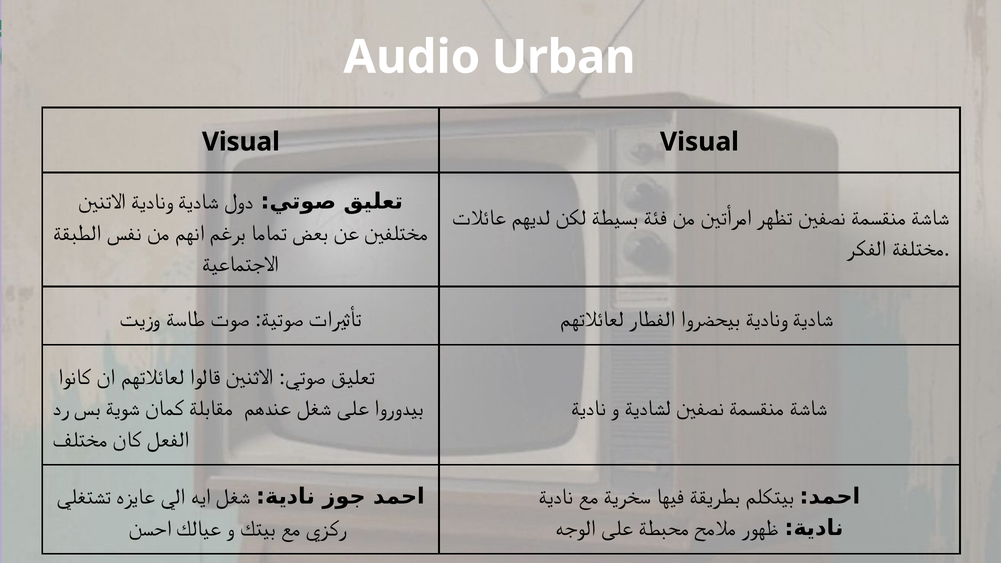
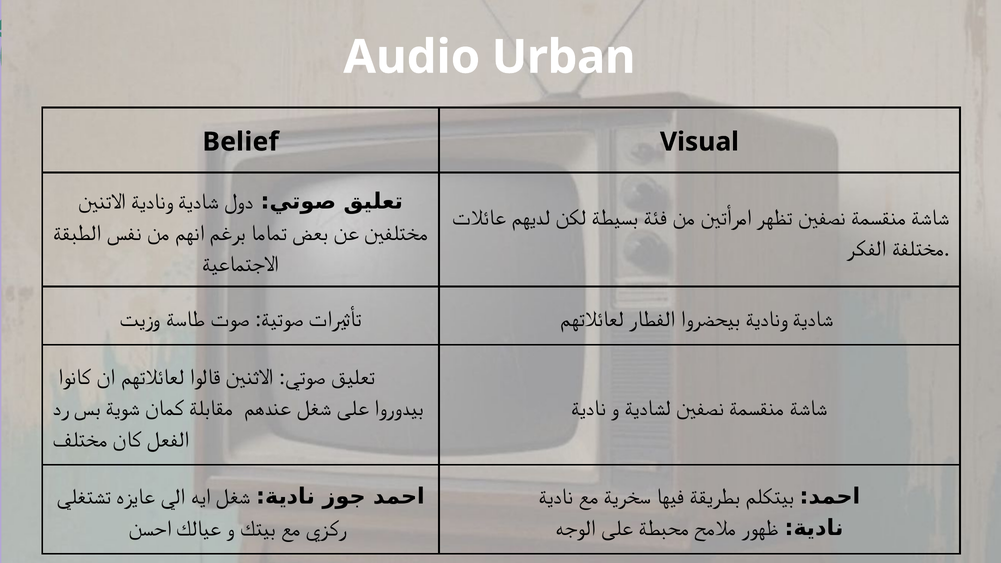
Visual: Visual -> Belief (241, 142)
